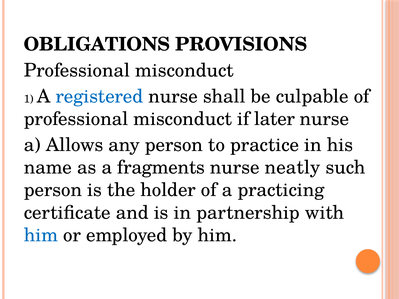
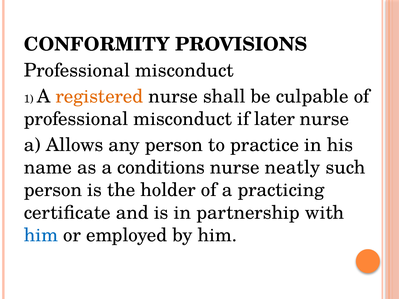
OBLIGATIONS: OBLIGATIONS -> CONFORMITY (97, 45)
registered colour: blue -> orange (99, 96)
fragments: fragments -> conditions (161, 168)
